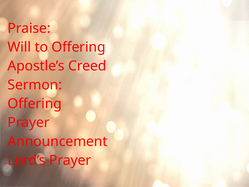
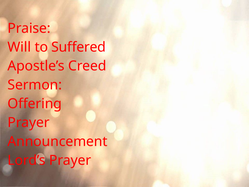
to Offering: Offering -> Suffered (79, 47)
